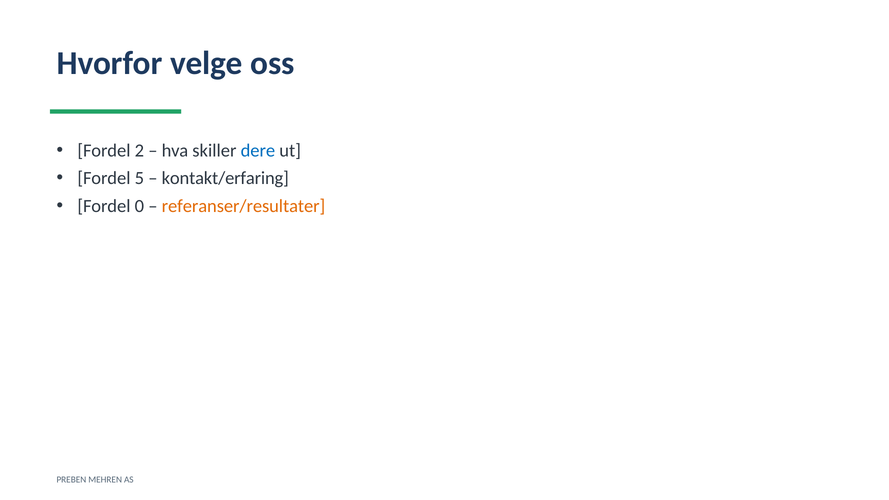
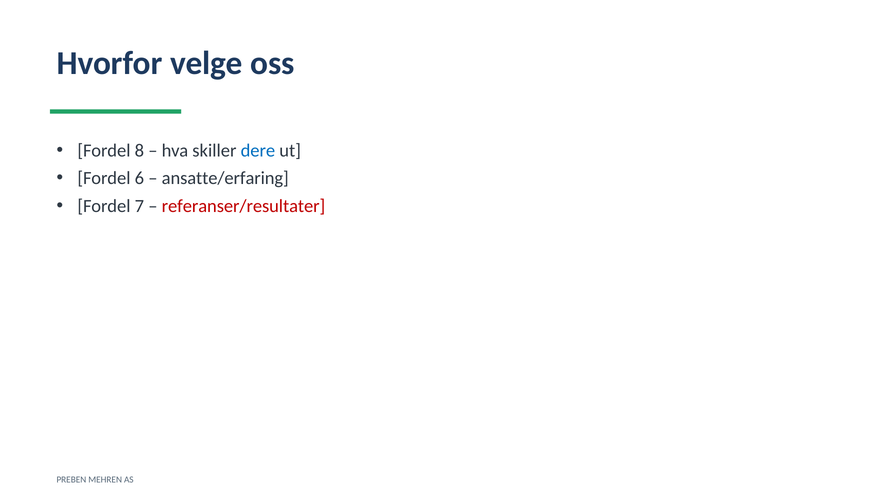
2: 2 -> 8 (139, 151)
5: 5 -> 6 (139, 178)
kontakt/erfaring: kontakt/erfaring -> ansatte/erfaring (225, 178)
0: 0 -> 7 (139, 206)
referanser/resultater colour: orange -> red (243, 206)
